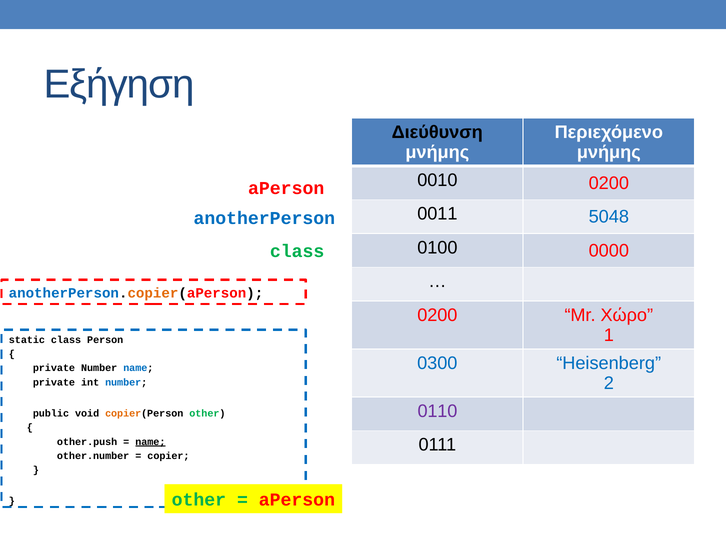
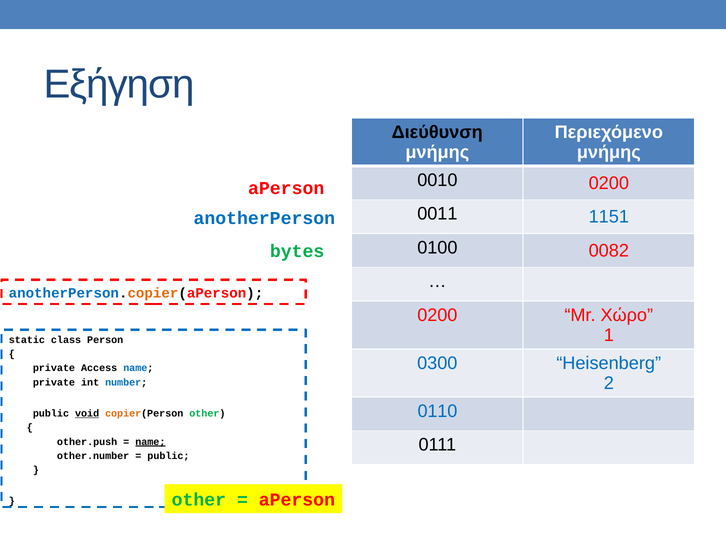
5048: 5048 -> 1151 (609, 217)
0000: 0000 -> 0082 (609, 250)
class: class -> bytes (297, 251)
private Number: Number -> Access (99, 368)
0110 colour: purple -> blue (437, 411)
void underline: none -> present (87, 413)
copier: copier -> public (168, 455)
